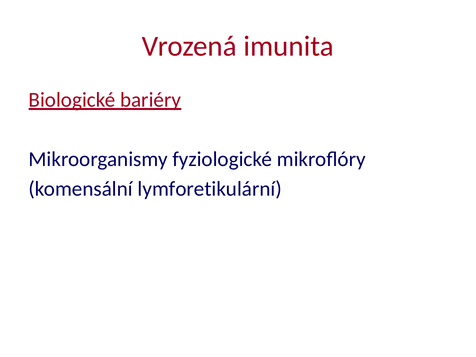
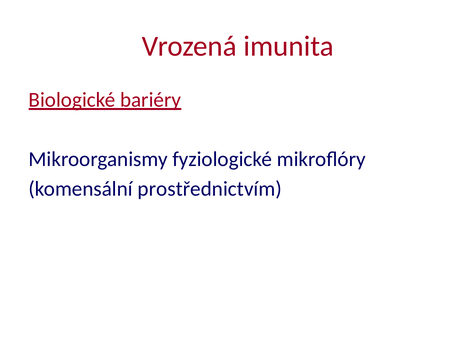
lymforetikulární: lymforetikulární -> prostřednictvím (210, 189)
